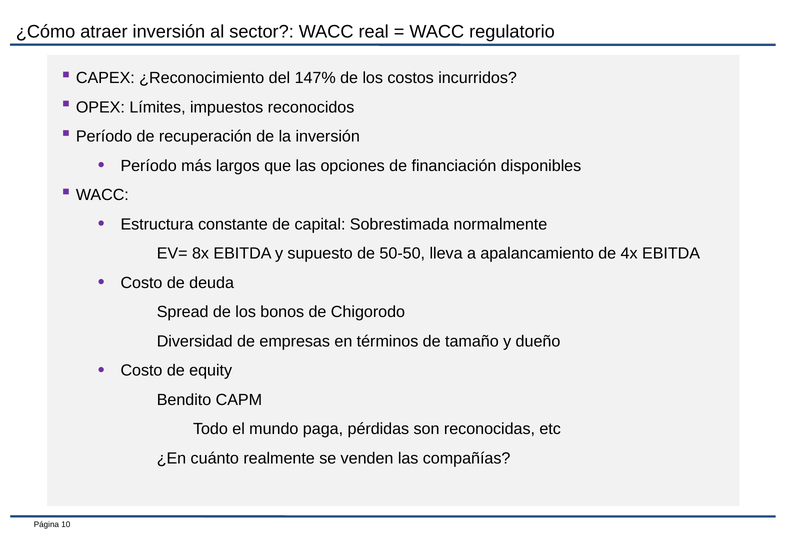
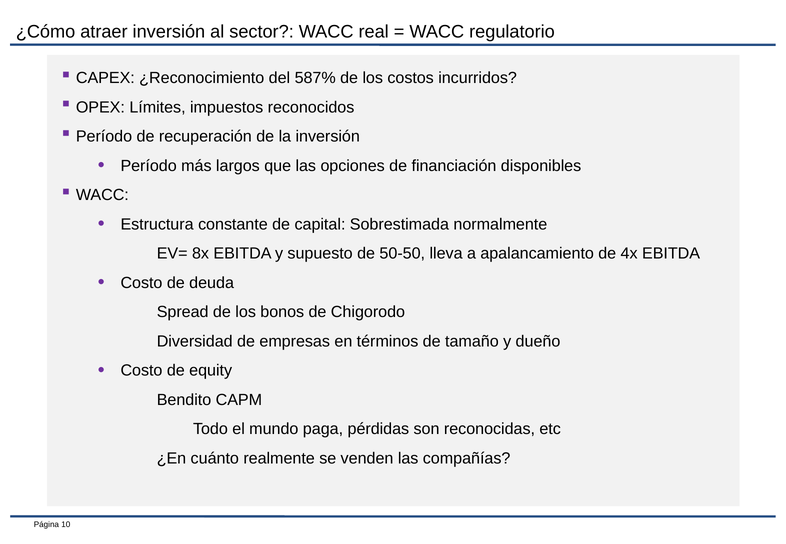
147%: 147% -> 587% (315, 78)
